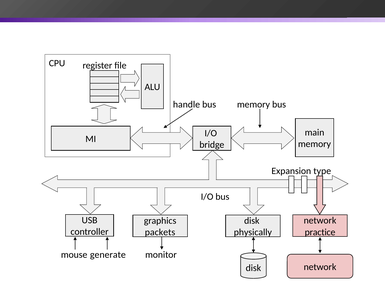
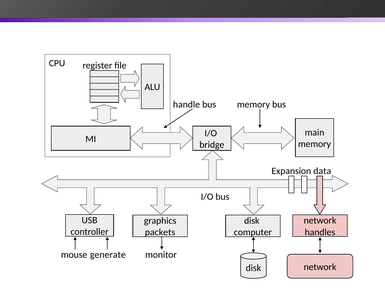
type: type -> data (322, 171)
practice: practice -> handles (320, 233)
physically: physically -> computer (253, 233)
